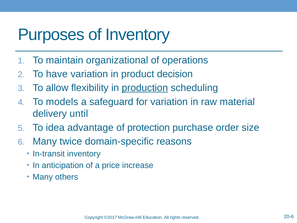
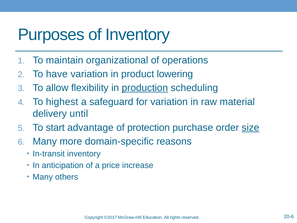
decision: decision -> lowering (175, 74)
models: models -> highest (62, 102)
idea: idea -> start (55, 127)
size underline: none -> present (251, 127)
twice: twice -> more (71, 141)
